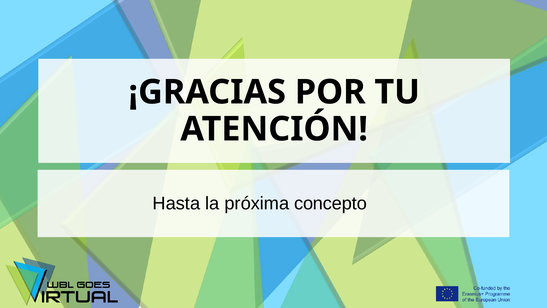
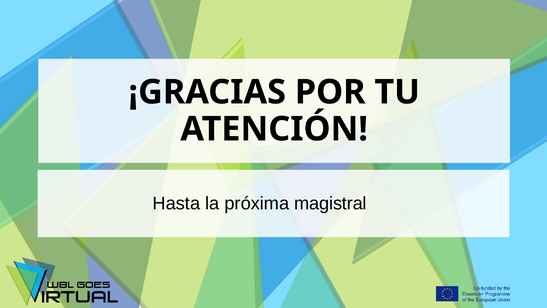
concepto: concepto -> magistral (330, 203)
